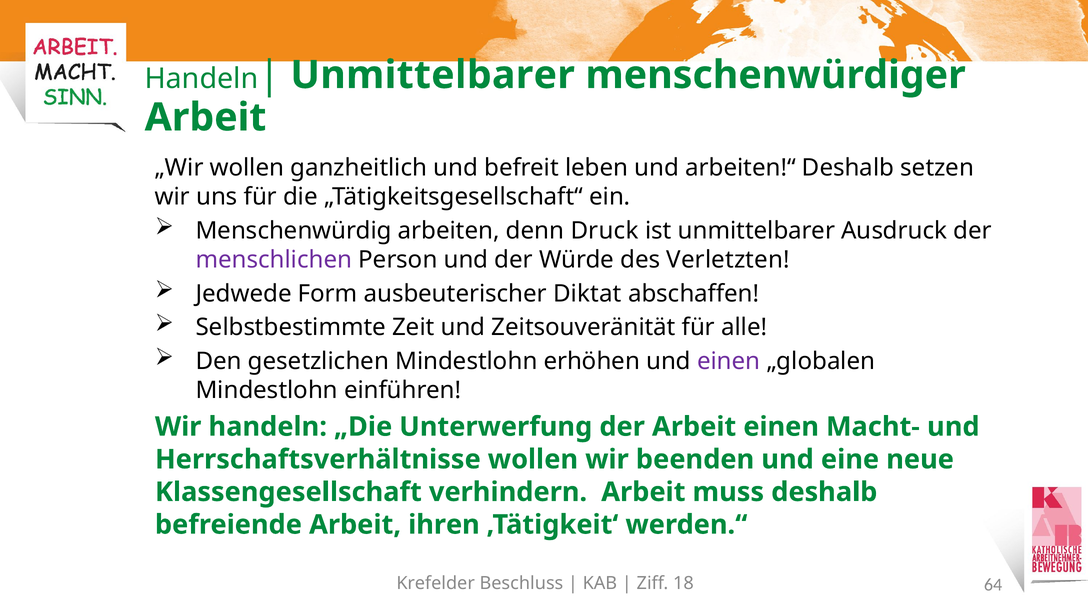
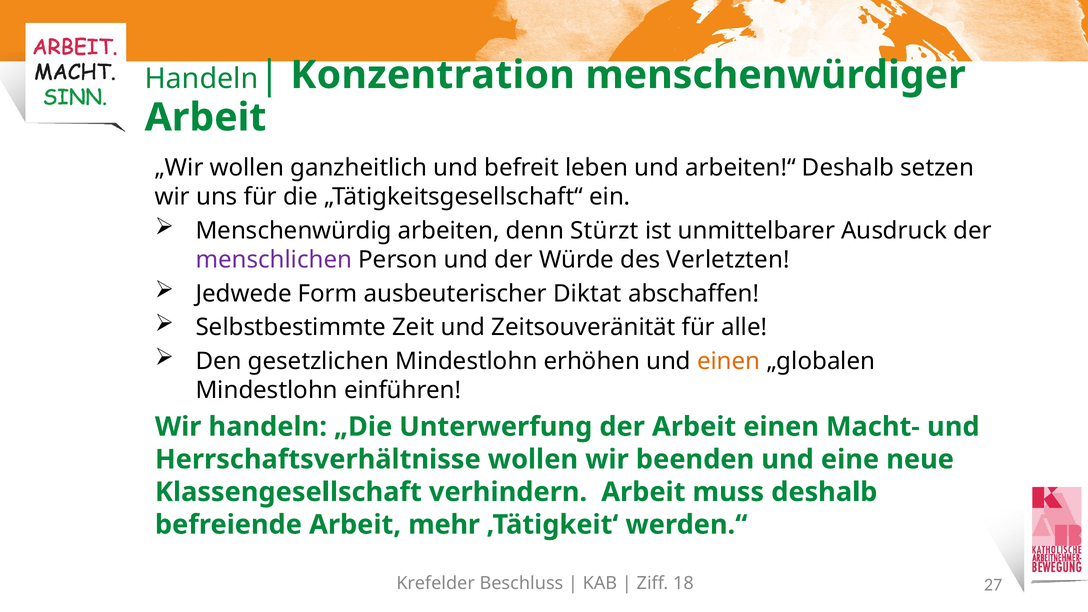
Unmittelbarer: Unmittelbarer -> Konzentration (433, 75)
Druck: Druck -> Stürzt (605, 231)
einen colour: purple -> orange (729, 361)
ihren: ihren -> mehr (444, 525)
64: 64 -> 27 (993, 585)
